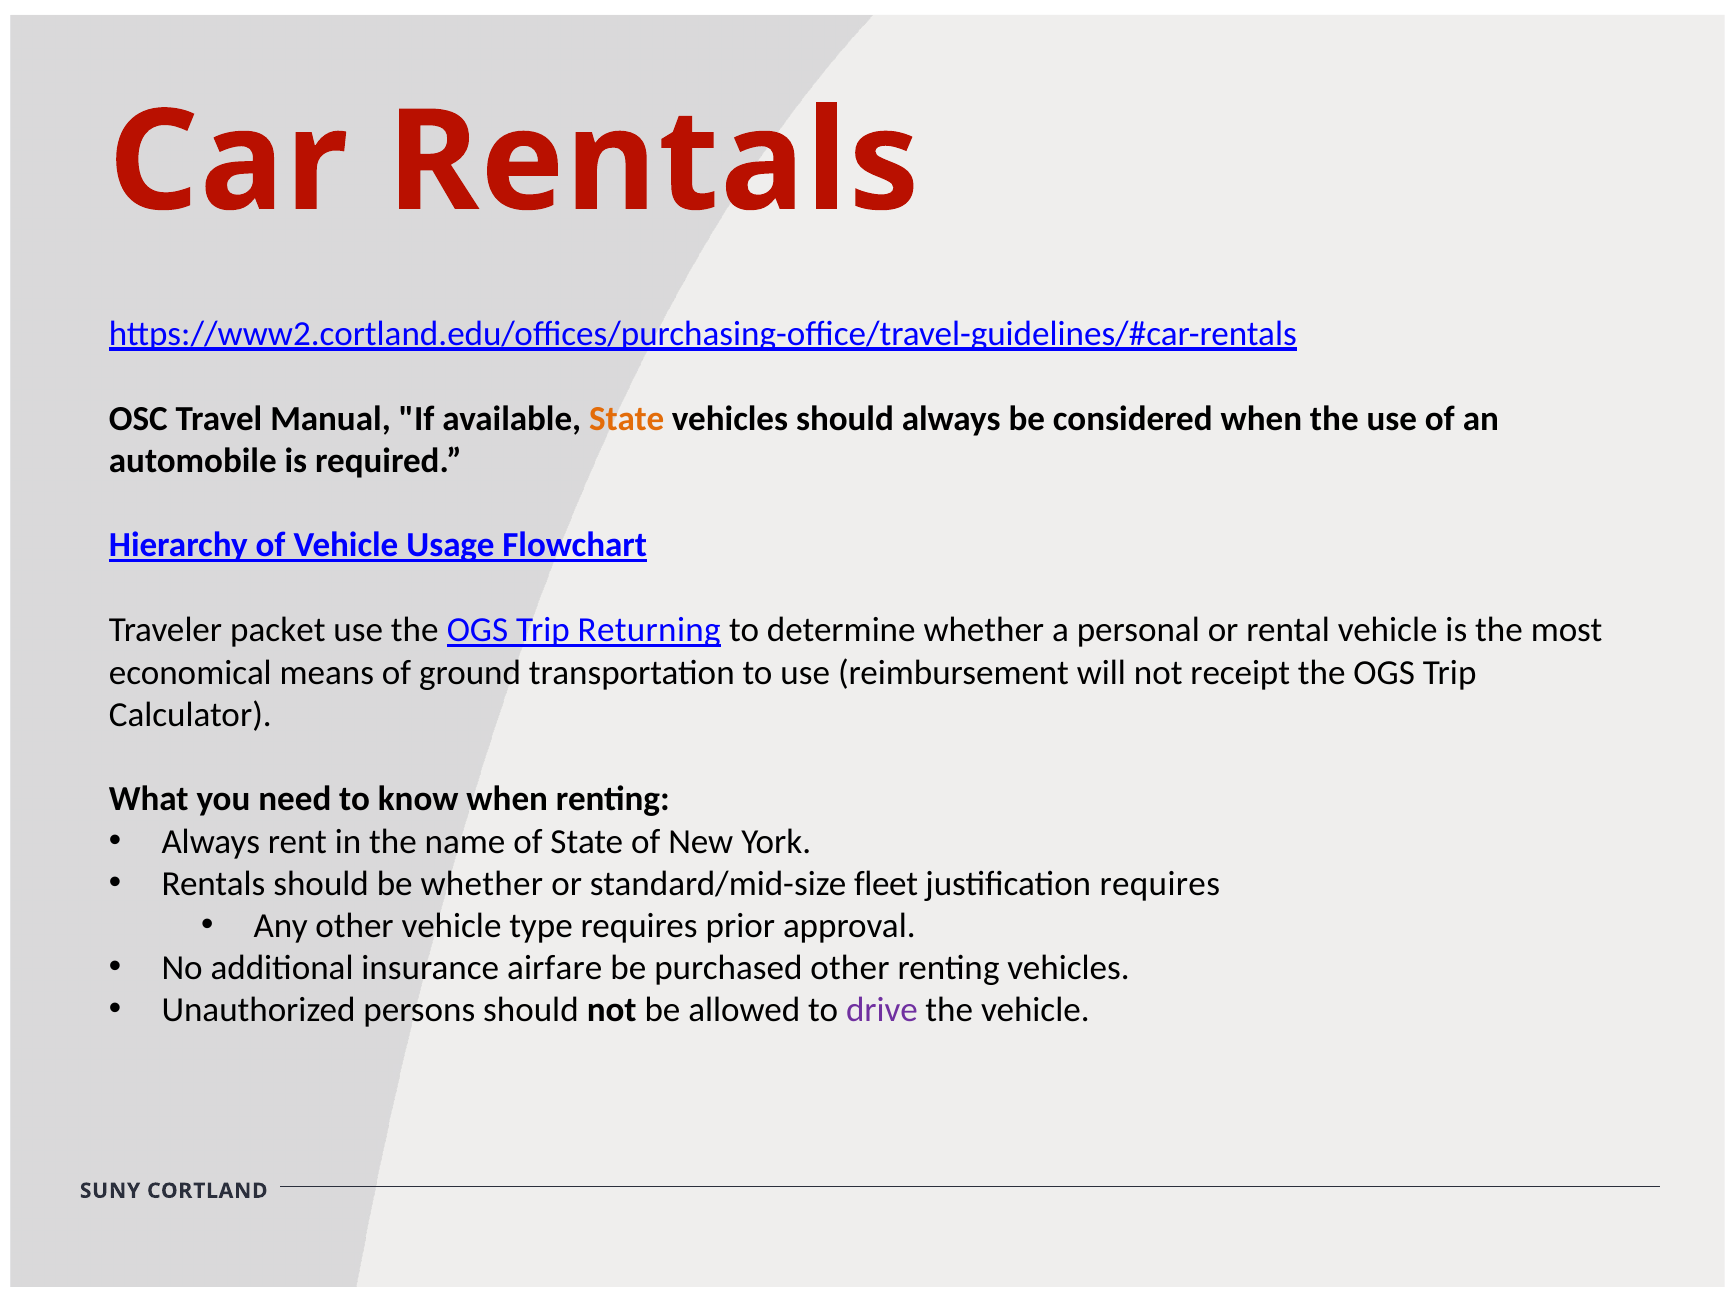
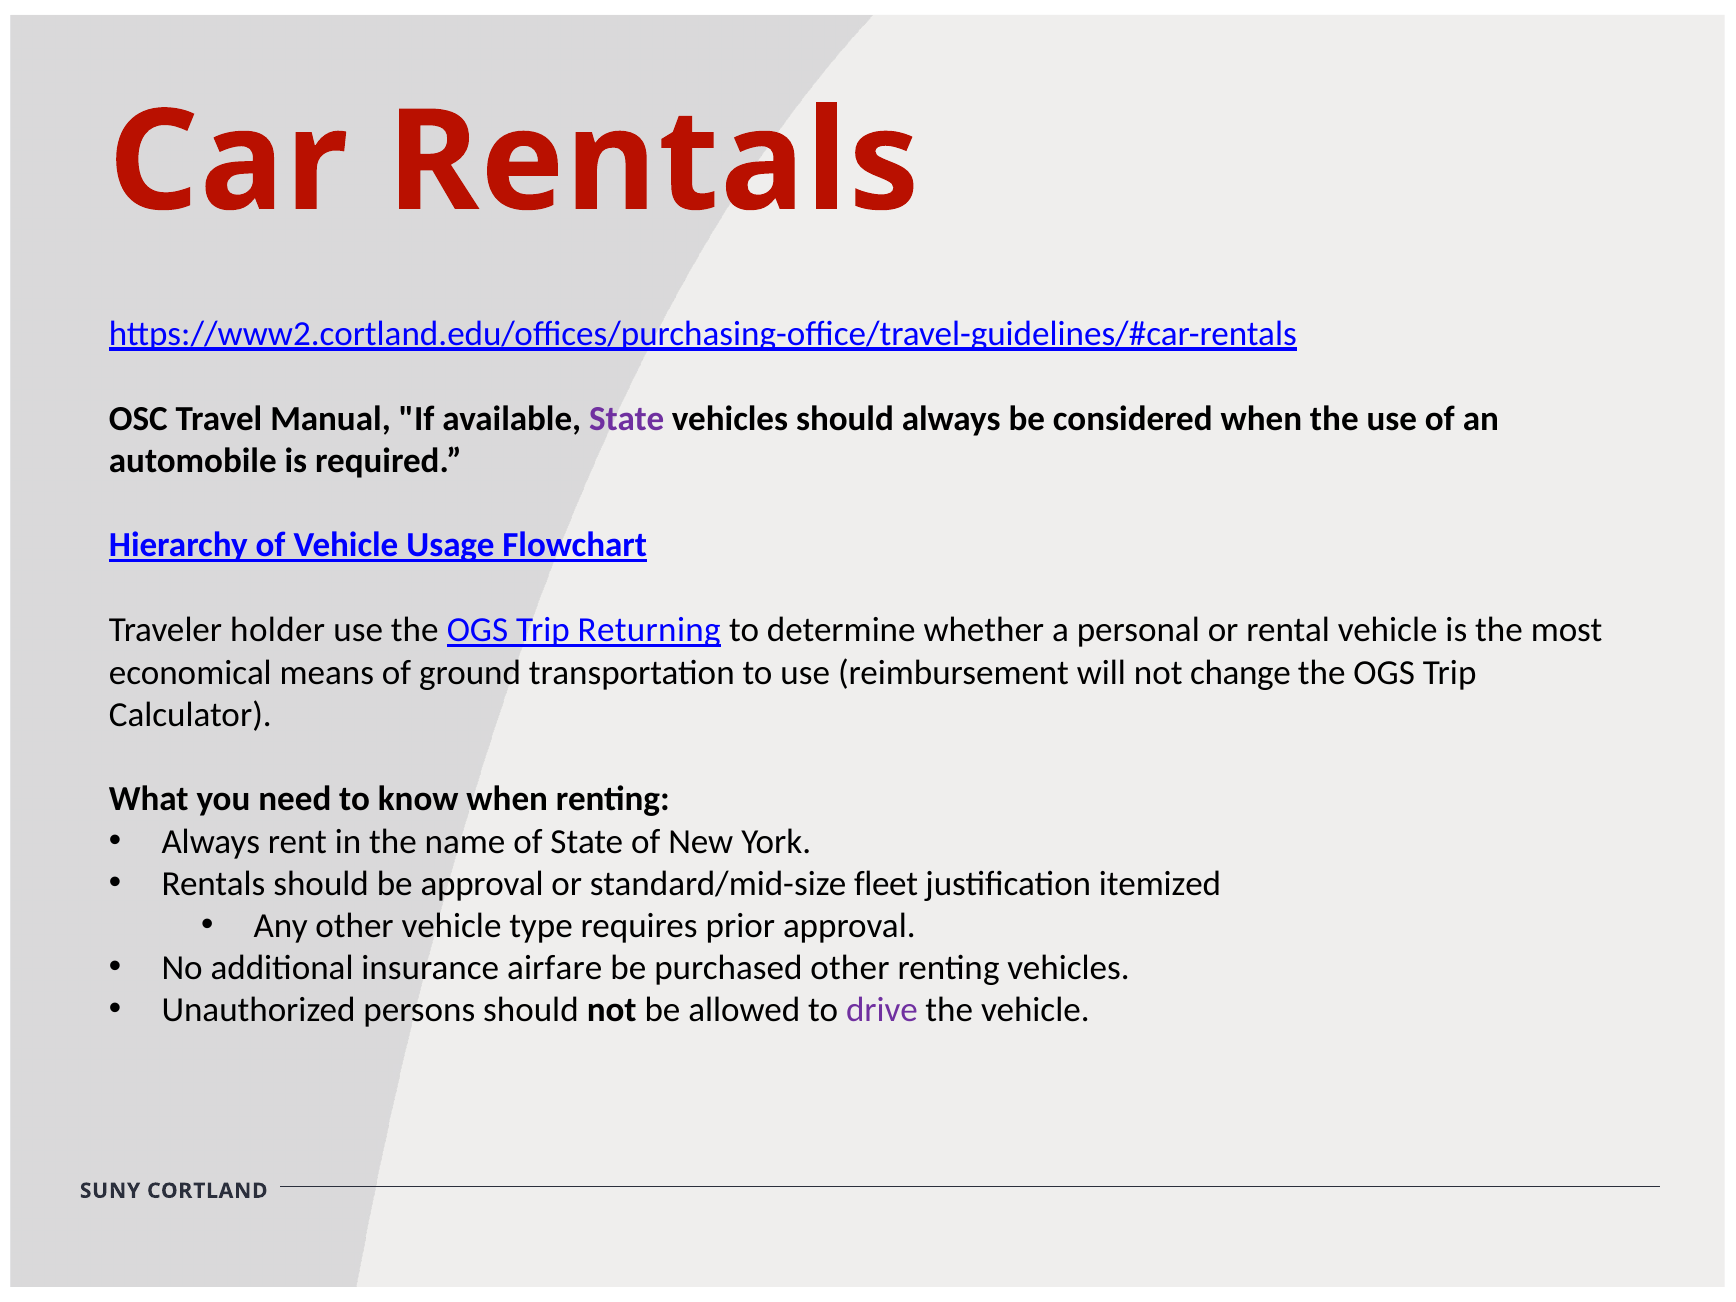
State colour: orange -> purple (627, 419)
packet: packet -> holder (278, 630)
receipt: receipt -> change (1240, 673)
be whether: whether -> approval (482, 884)
justification requires: requires -> itemized (1160, 884)
